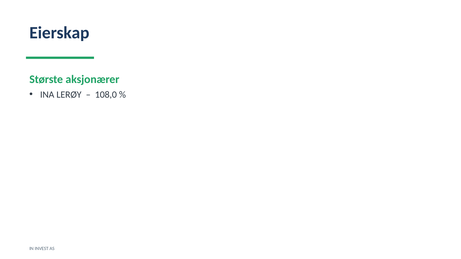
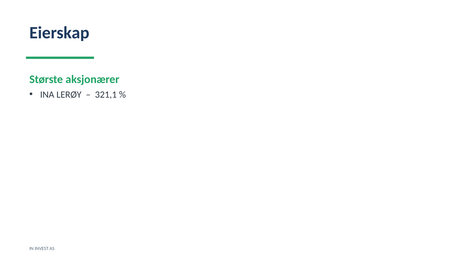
108,0: 108,0 -> 321,1 (106, 95)
